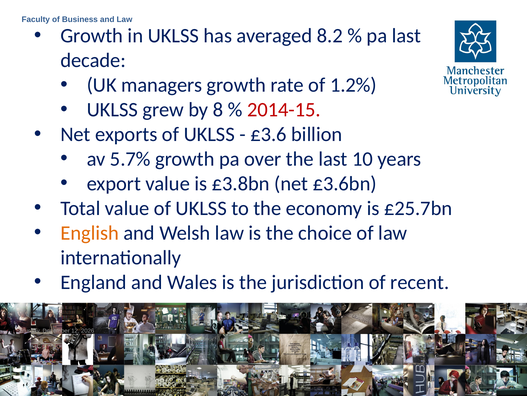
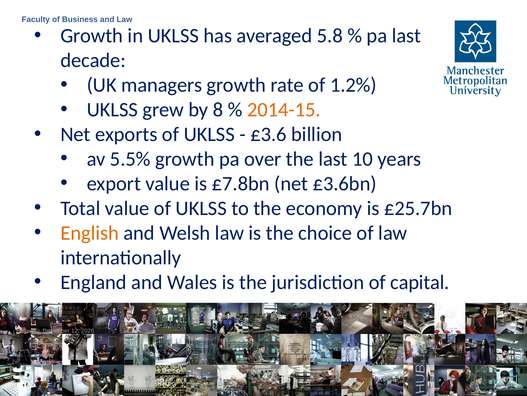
8.2: 8.2 -> 5.8 (330, 36)
2014-15 colour: red -> orange (284, 109)
5.7%: 5.7% -> 5.5% (130, 159)
£3.8bn: £3.8bn -> £7.8bn (241, 183)
recent: recent -> capital (420, 282)
